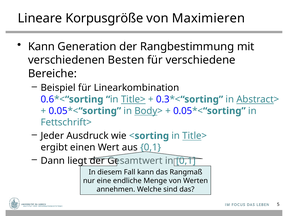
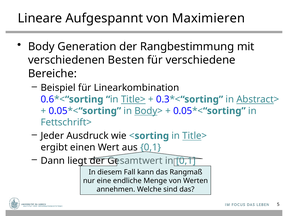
Korpusgröße: Korpusgröße -> Aufgespannt (104, 18)
Kann: Kann -> Body (41, 47)
